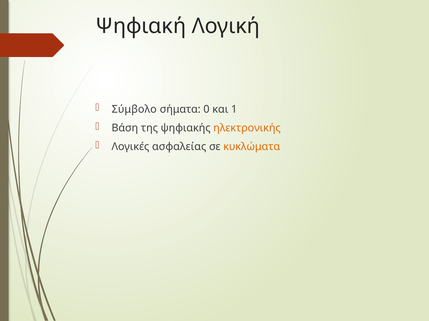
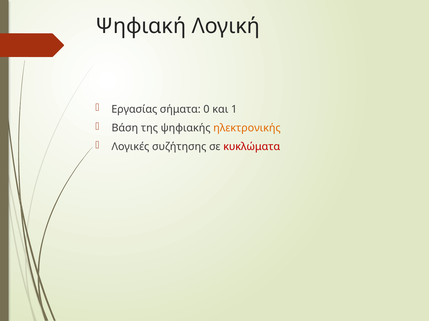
Σύμβολο: Σύμβολο -> Εργασίας (134, 109)
ασφαλείας: ασφαλείας -> συζήτησης (179, 147)
κυκλώματα colour: orange -> red (252, 147)
